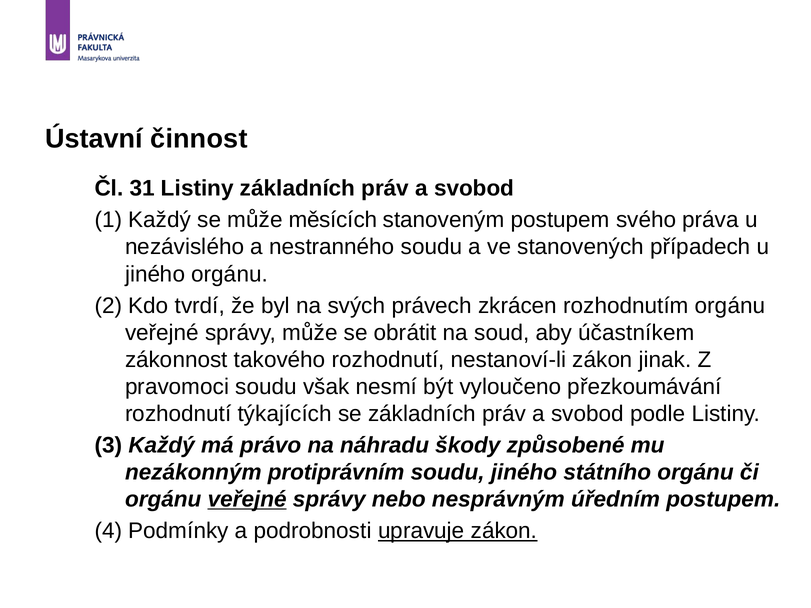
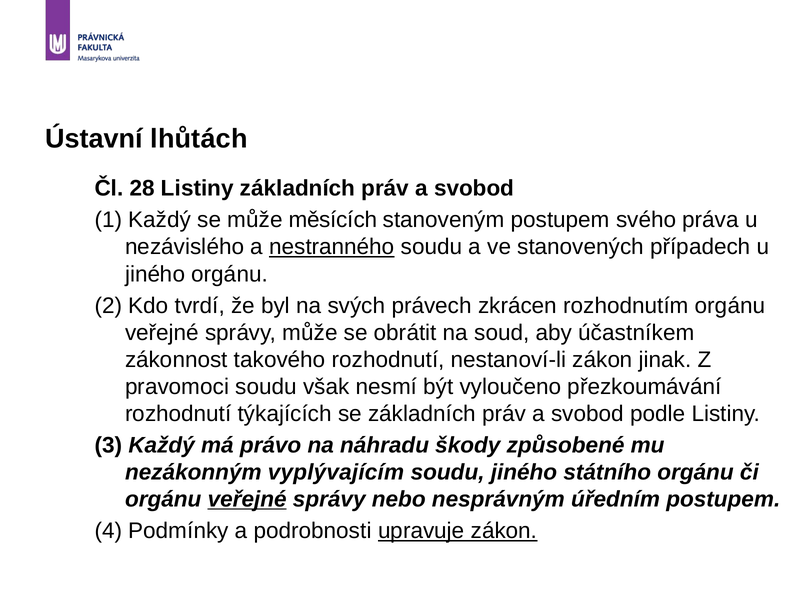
činnost: činnost -> lhůtách (199, 139)
31: 31 -> 28 (142, 189)
nestranného underline: none -> present (332, 247)
protiprávním: protiprávním -> vyplývajícím (336, 473)
